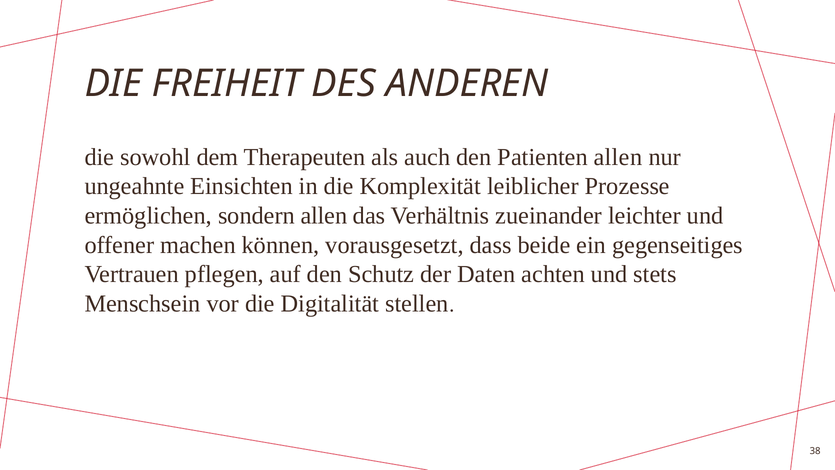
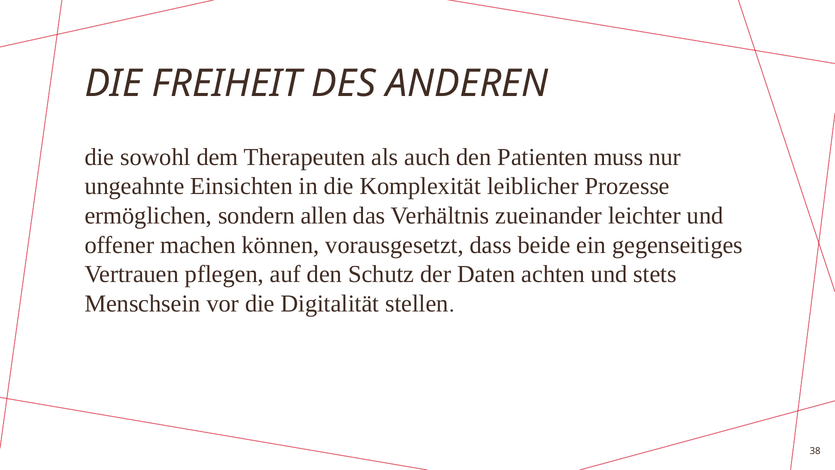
Patienten allen: allen -> muss (618, 157)
